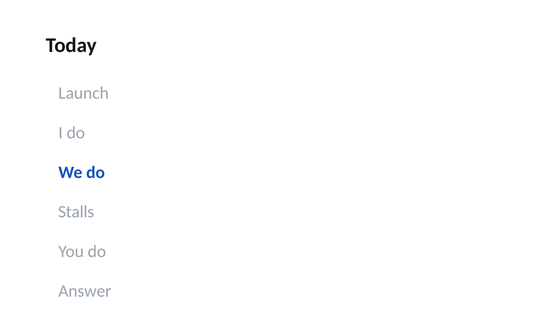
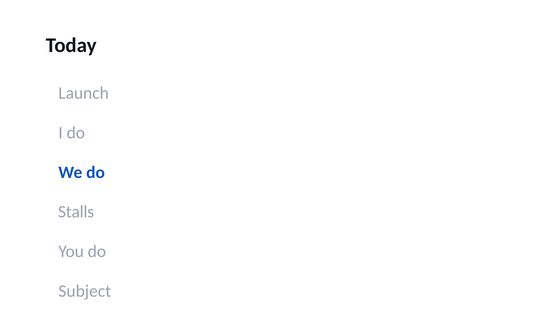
Answer: Answer -> Subject (85, 292)
